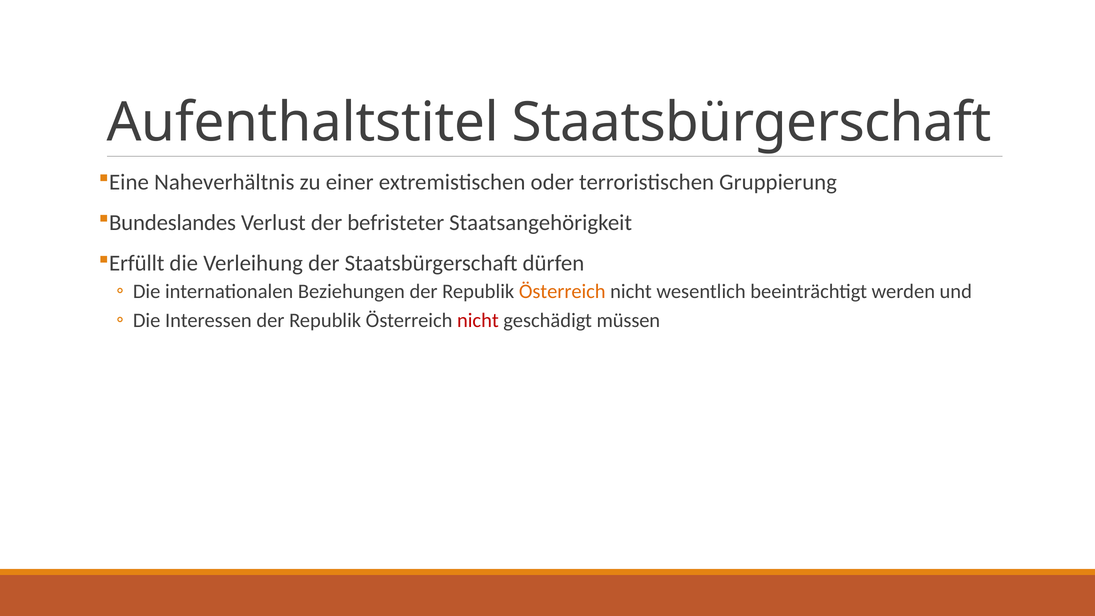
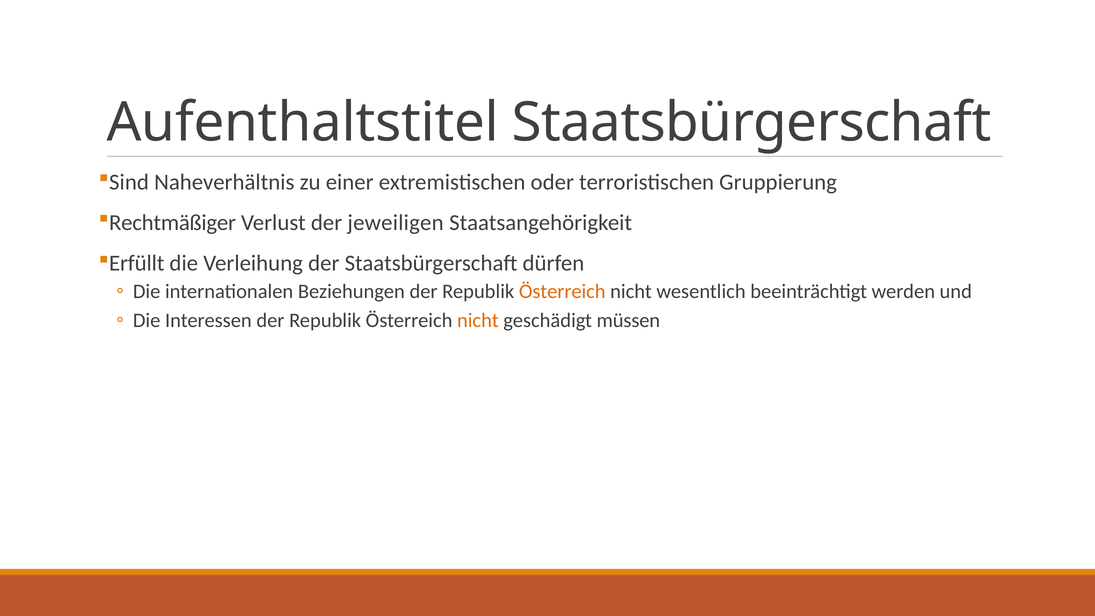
Eine: Eine -> Sind (129, 182)
Bundeslandes: Bundeslandes -> Rechtmäßiger (173, 223)
befristeter: befristeter -> jeweiligen (396, 223)
nicht colour: red -> orange (478, 320)
